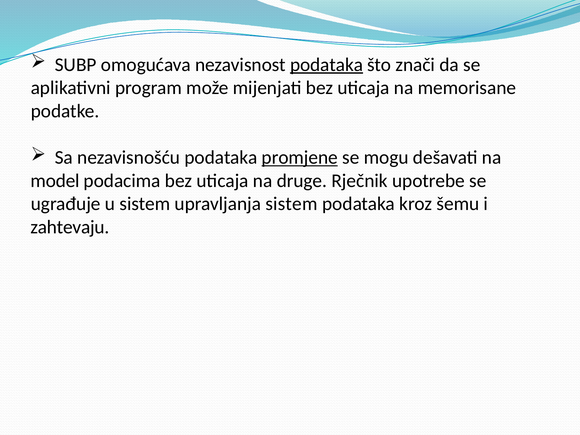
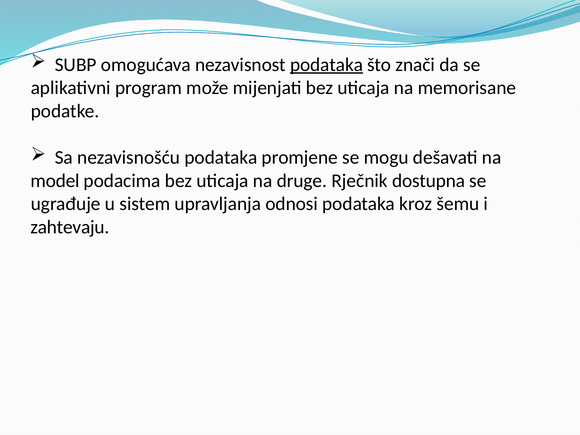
promjene underline: present -> none (300, 157)
upotrebe: upotrebe -> dostupna (429, 181)
upravljanja sistem: sistem -> odnosi (292, 204)
